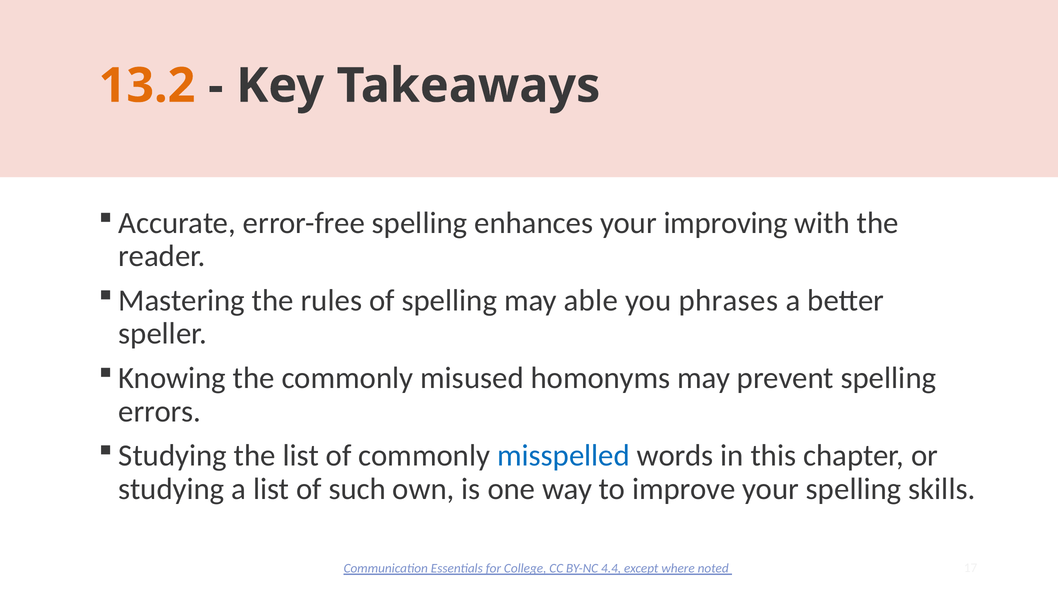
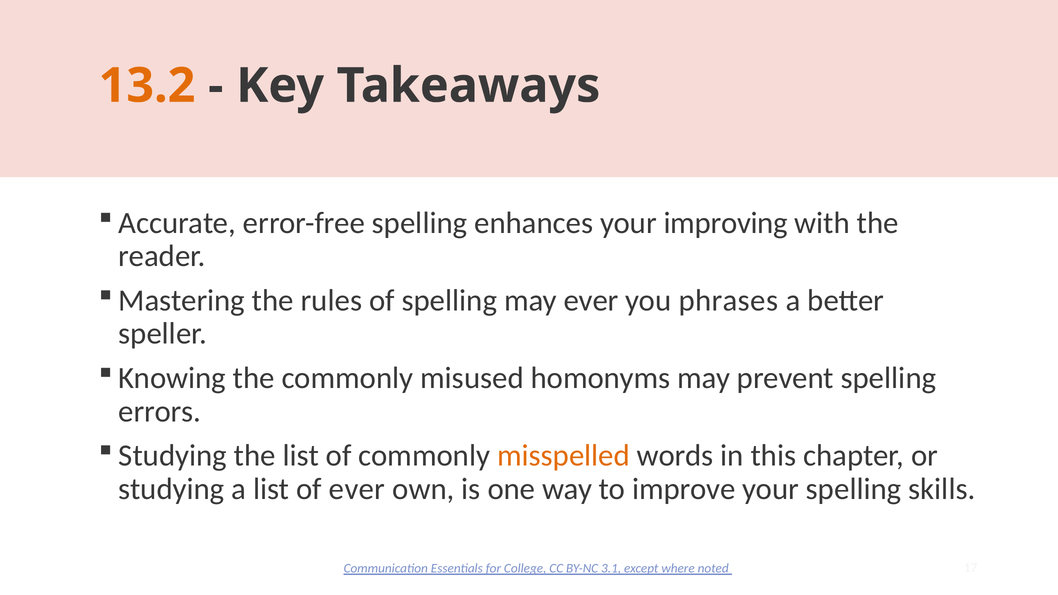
may able: able -> ever (591, 301)
misspelled colour: blue -> orange (564, 456)
of such: such -> ever (357, 489)
4.4: 4.4 -> 3.1 (611, 569)
